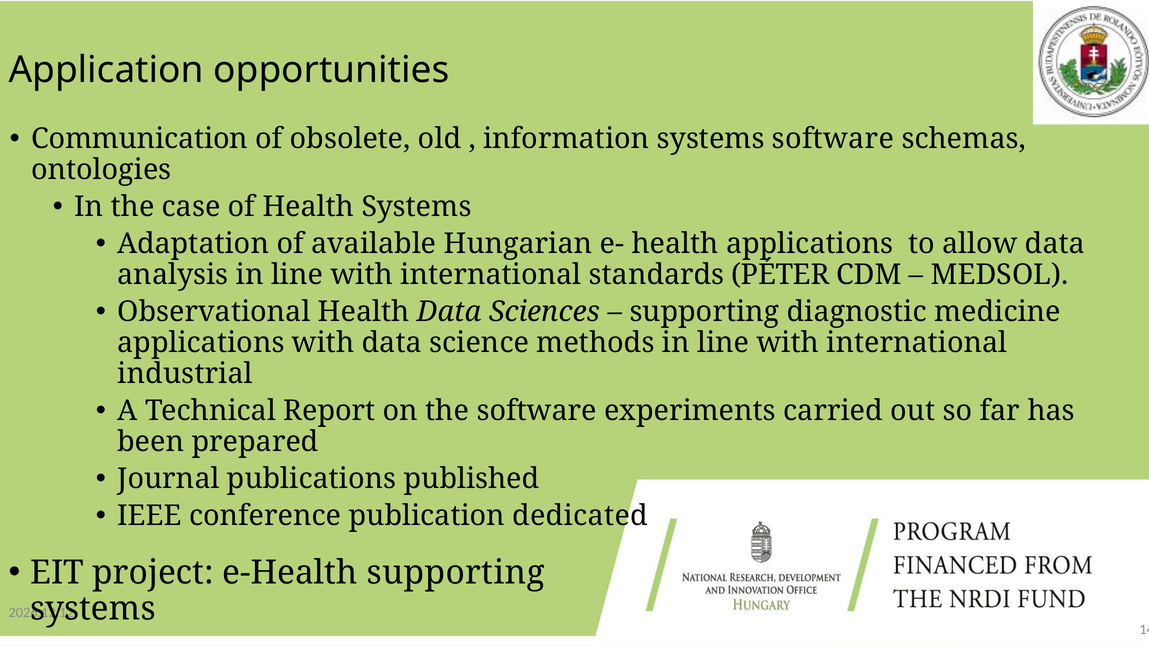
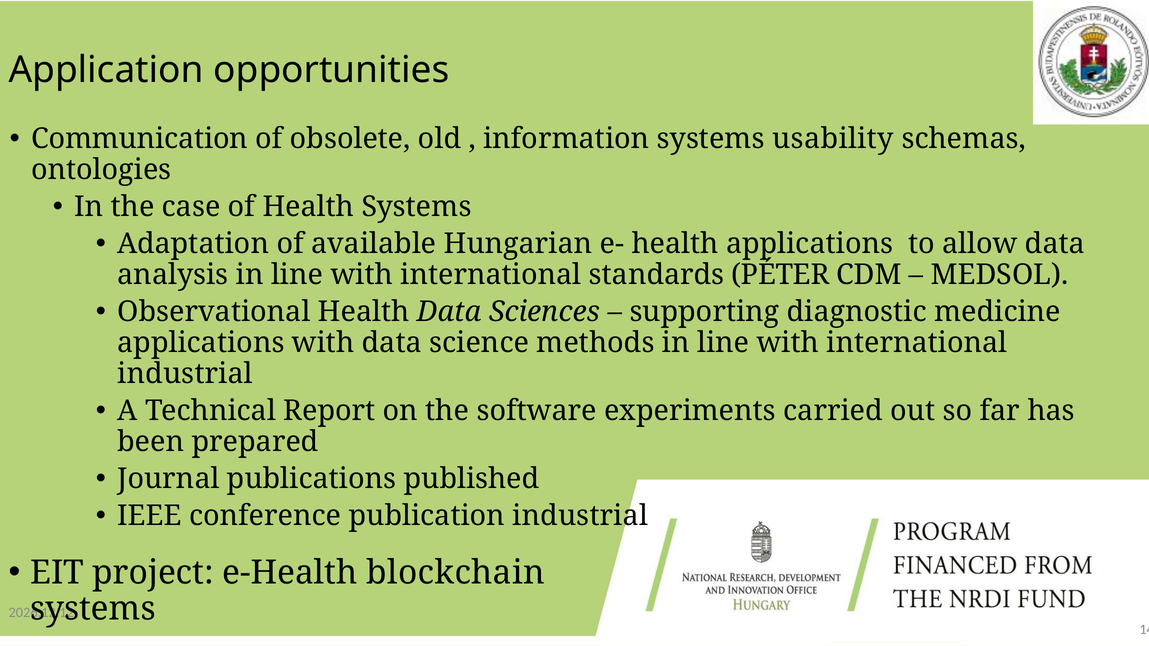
systems software: software -> usability (833, 139)
publication dedicated: dedicated -> industrial (580, 516)
e-Health supporting: supporting -> blockchain (456, 573)
